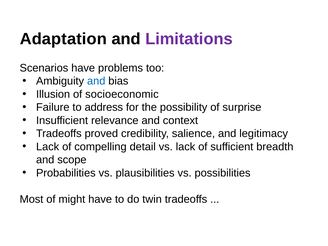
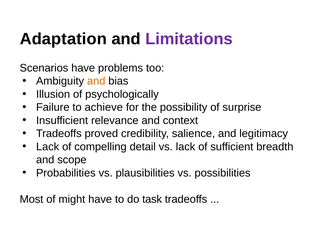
and colour: blue -> orange (96, 81)
socioeconomic: socioeconomic -> psychologically (122, 94)
address: address -> achieve (104, 107)
twin: twin -> task (152, 199)
